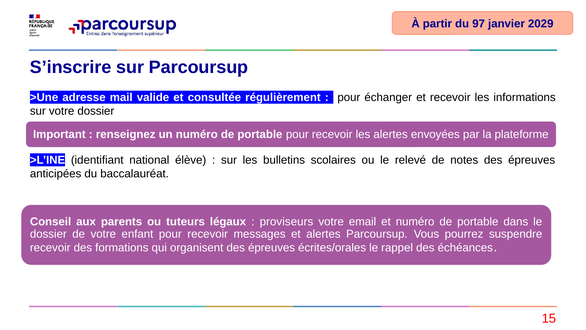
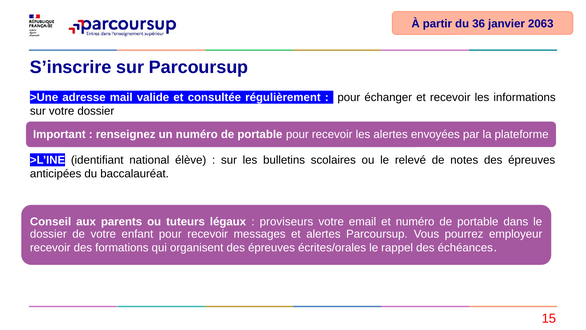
97: 97 -> 36 (479, 24)
2029: 2029 -> 2063 (541, 24)
suspendre: suspendre -> employeur (516, 234)
